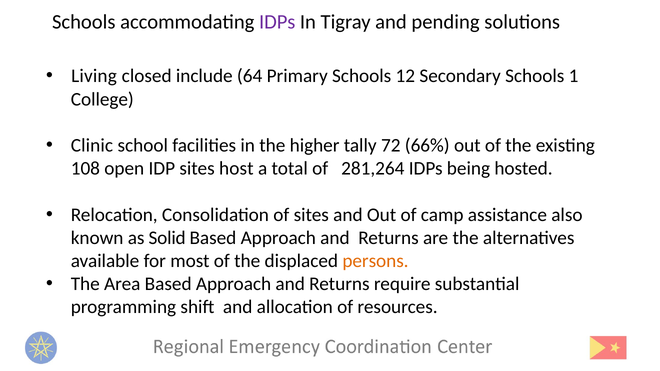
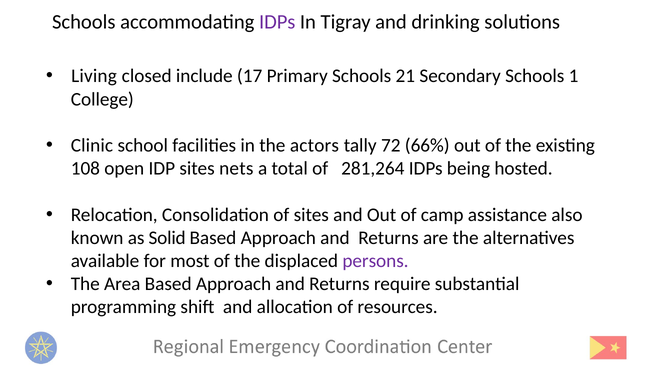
pending: pending -> drinking (446, 22)
64: 64 -> 17 (250, 76)
12: 12 -> 21 (405, 76)
higher: higher -> actors (314, 146)
host: host -> nets (236, 169)
persons colour: orange -> purple (376, 261)
